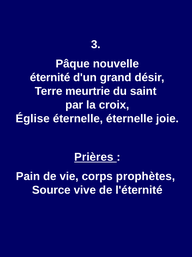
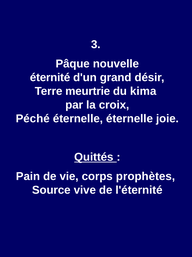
saint: saint -> kima (143, 91)
Église: Église -> Péché (33, 118)
Prières: Prières -> Quittés (94, 156)
